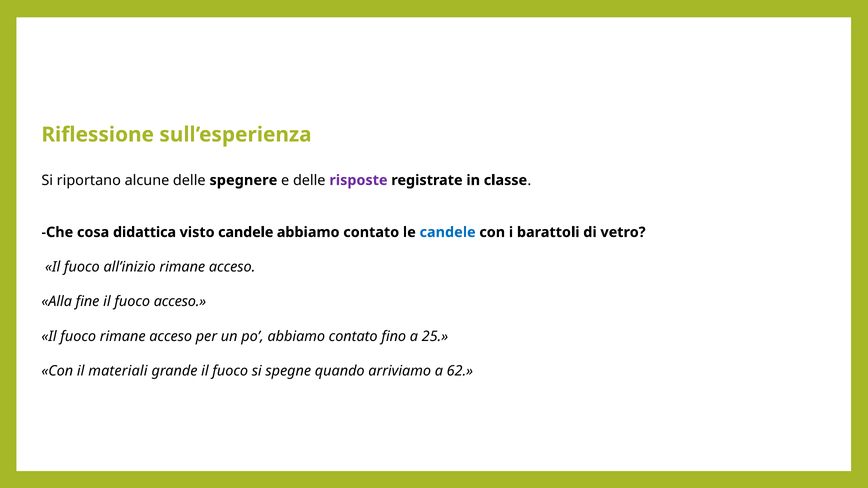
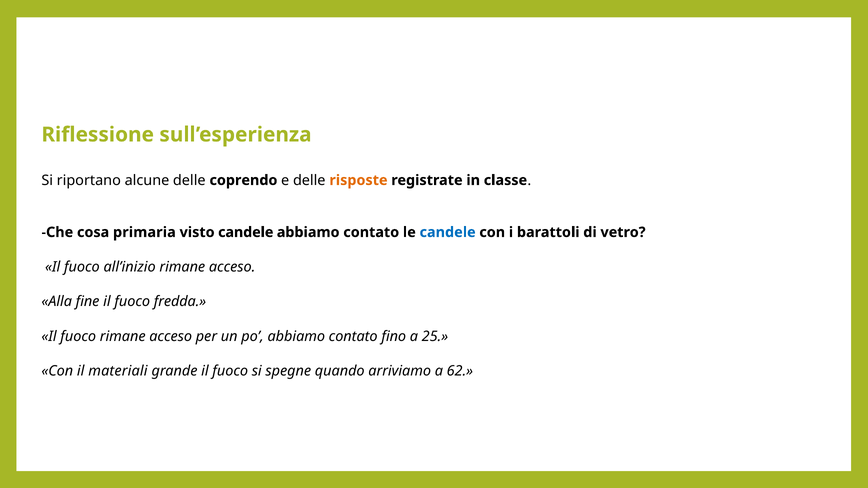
spegnere: spegnere -> coprendo (243, 180)
risposte colour: purple -> orange (358, 180)
didattica: didattica -> primaria (144, 232)
fuoco acceso: acceso -> fredda (180, 302)
